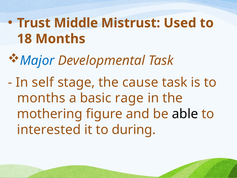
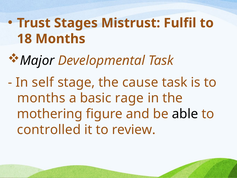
Middle: Middle -> Stages (76, 23)
Used: Used -> Fulfil (180, 23)
Major colour: blue -> black (37, 60)
interested: interested -> controlled (49, 130)
during: during -> review (134, 130)
